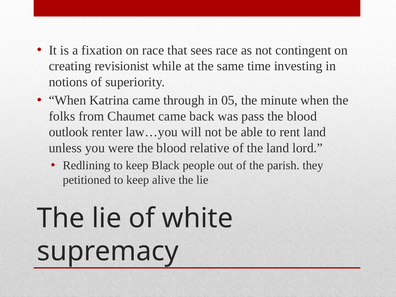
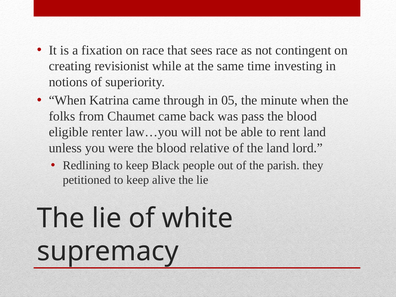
outlook: outlook -> eligible (69, 132)
